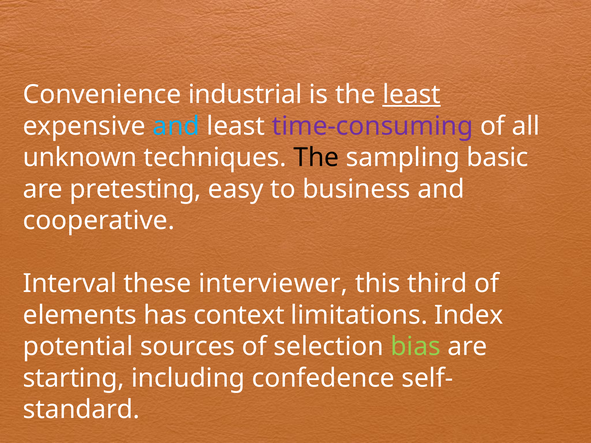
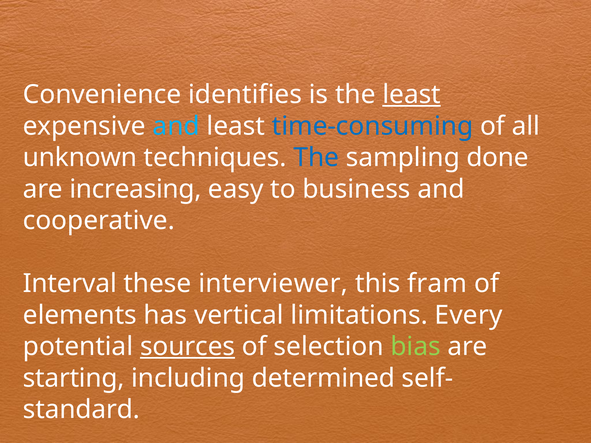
industrial: industrial -> identifies (245, 95)
time-consuming colour: purple -> blue (373, 126)
The colour: black -> blue (316, 158)
basic: basic -> done (498, 158)
pretesting: pretesting -> increasing (135, 189)
third: third -> fram (437, 284)
context: context -> vertical (239, 315)
Index: Index -> Every (469, 315)
sources underline: none -> present (188, 347)
confedence: confedence -> determined (323, 378)
